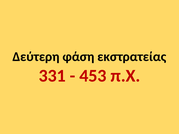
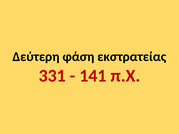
453: 453 -> 141 (93, 76)
